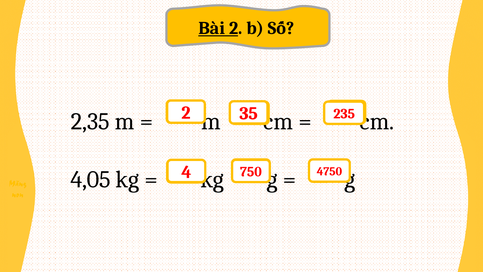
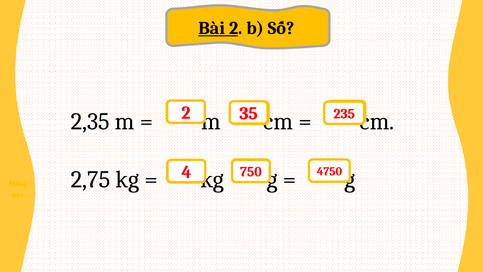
4,05: 4,05 -> 2,75 (90, 179)
